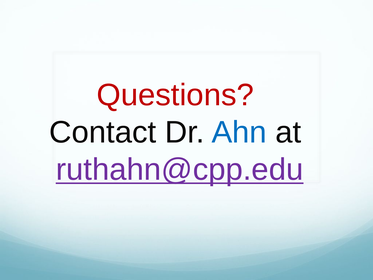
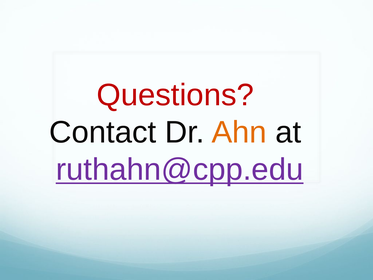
Ahn colour: blue -> orange (239, 132)
